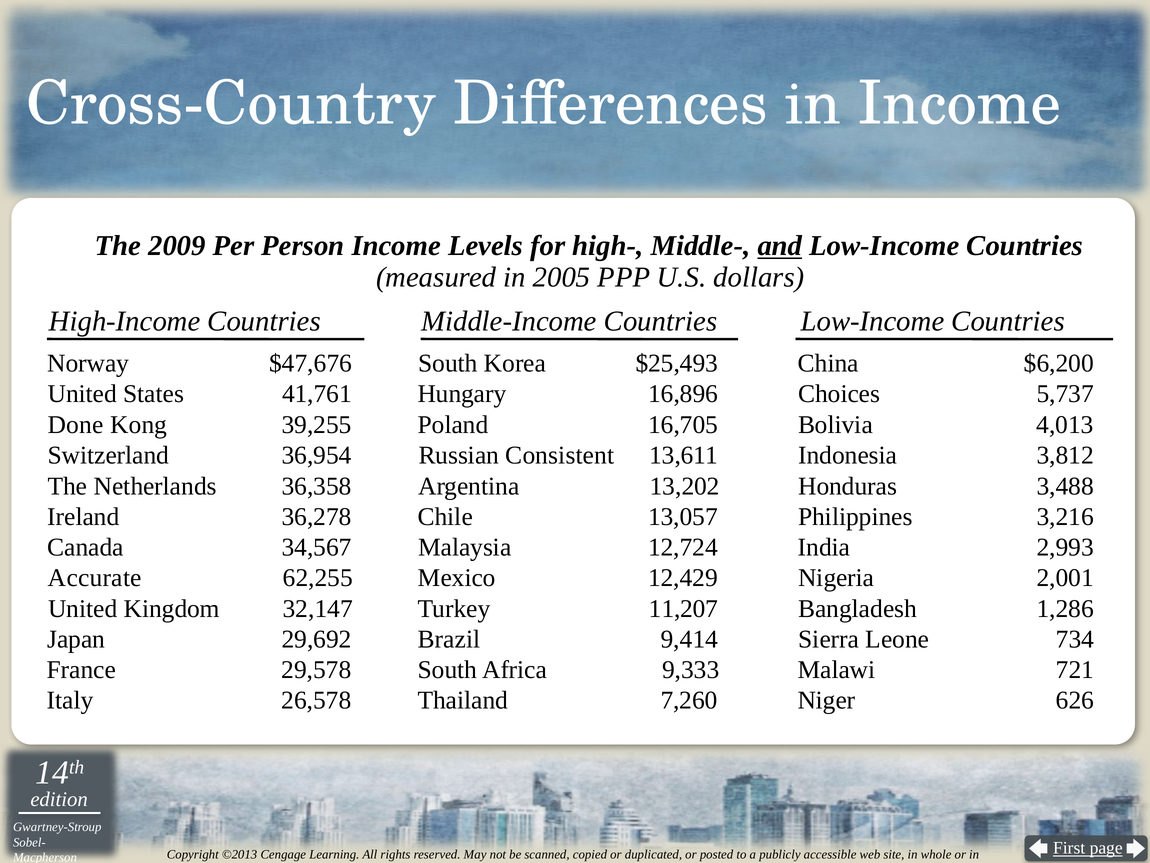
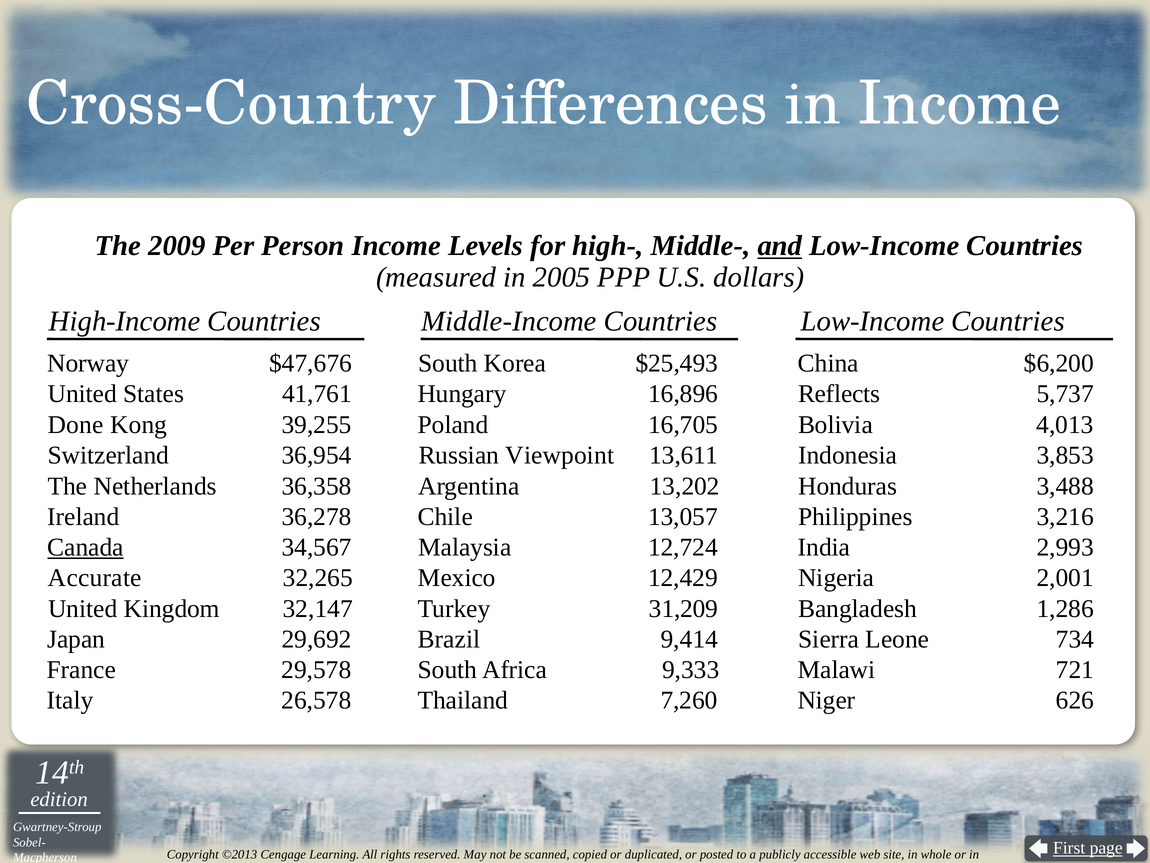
Choices: Choices -> Reflects (839, 394)
Consistent: Consistent -> Viewpoint (560, 455)
3,812: 3,812 -> 3,853 (1065, 455)
Canada underline: none -> present (85, 547)
62,255: 62,255 -> 32,265 (318, 578)
11,207: 11,207 -> 31,209 (684, 608)
